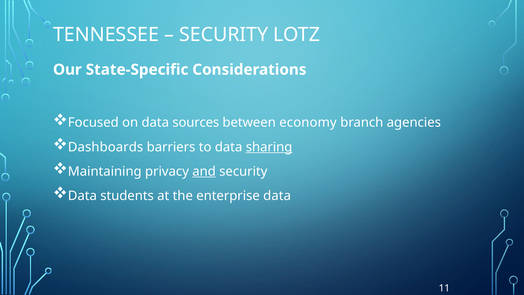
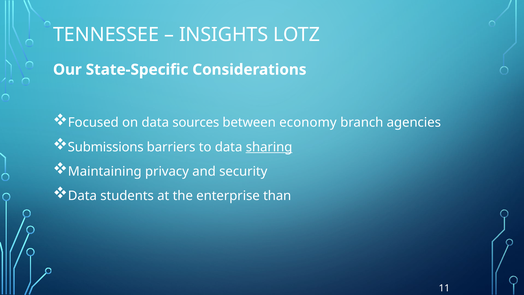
SECURITY: SECURITY -> INSIGHTS (224, 35)
Dashboards: Dashboards -> Submissions (106, 147)
and underline: present -> none (204, 171)
enterprise data: data -> than (277, 196)
